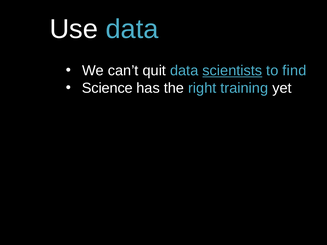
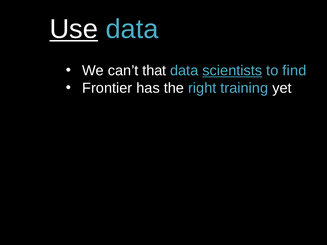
Use underline: none -> present (74, 29)
quit: quit -> that (154, 71)
Science: Science -> Frontier (107, 88)
